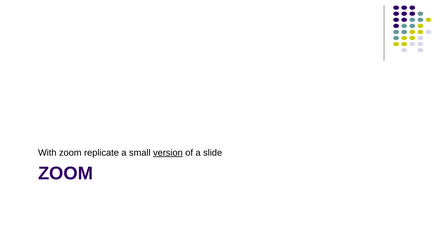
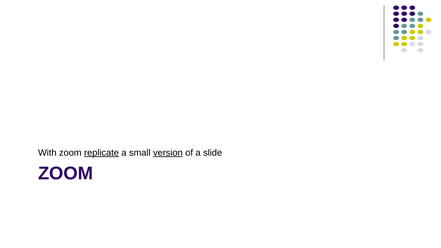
replicate underline: none -> present (102, 153)
